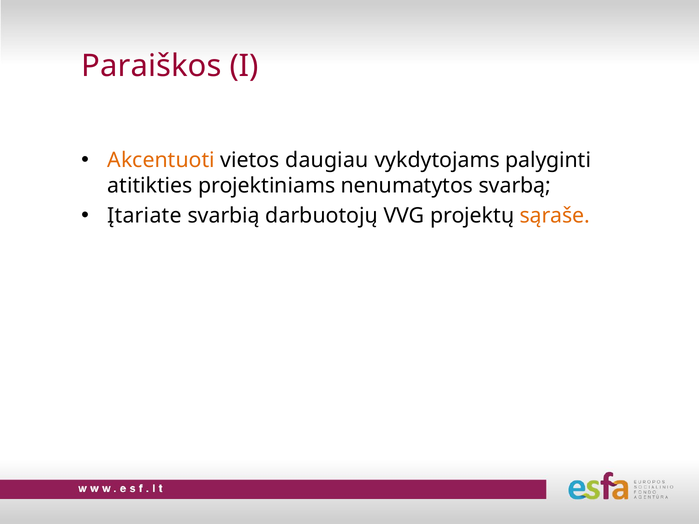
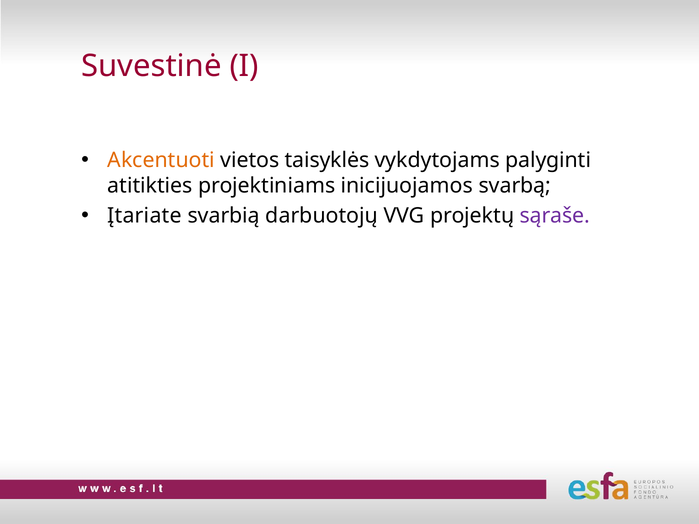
Paraiškos: Paraiškos -> Suvestinė (151, 66)
daugiau: daugiau -> taisyklės (327, 160)
nenumatytos: nenumatytos -> inicijuojamos (407, 186)
sąraše colour: orange -> purple (555, 216)
